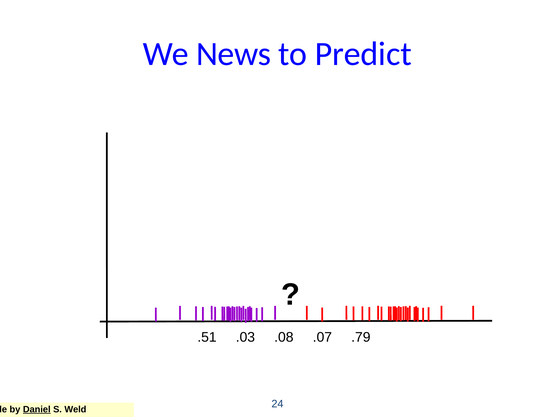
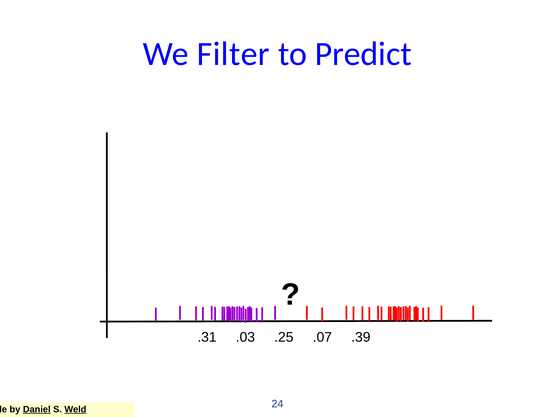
News: News -> Filter (233, 54)
.51: .51 -> .31 (207, 337)
.08: .08 -> .25 (284, 337)
.79: .79 -> .39 (361, 337)
Weld underline: none -> present (75, 409)
